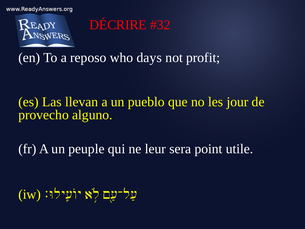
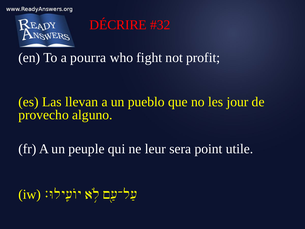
reposo: reposo -> pourra (88, 58)
days: days -> fight (149, 58)
